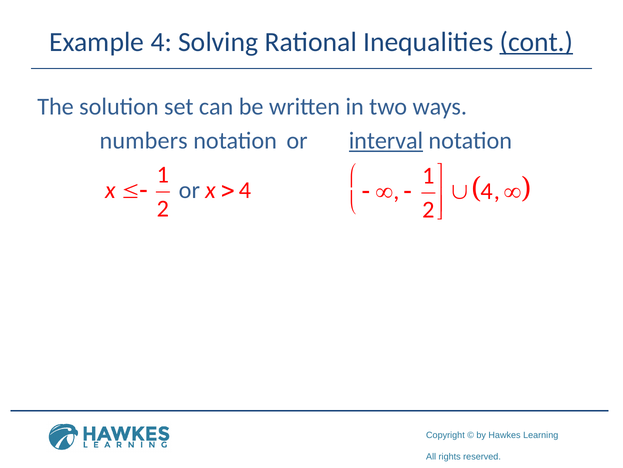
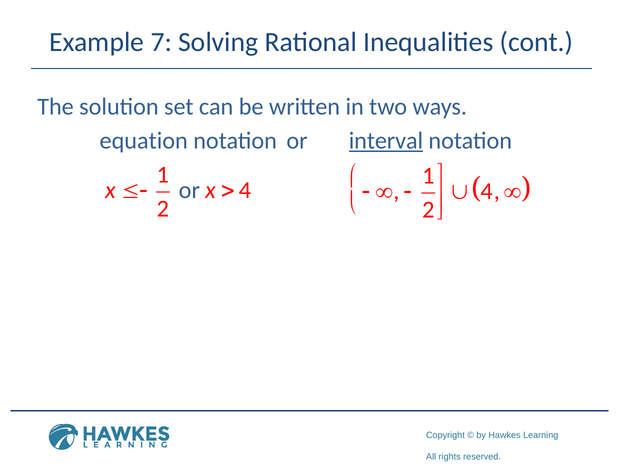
Example 4: 4 -> 7 (161, 42)
cont underline: present -> none (536, 42)
numbers: numbers -> equation (144, 140)
